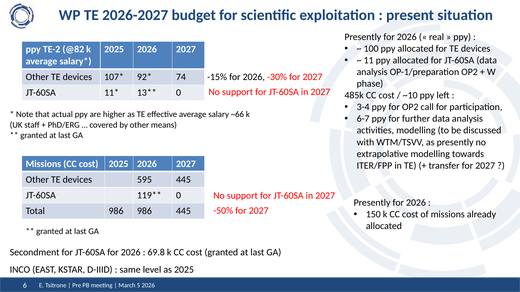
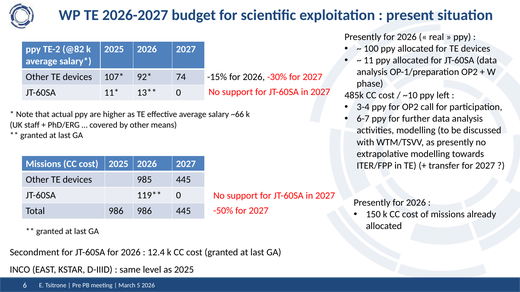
595: 595 -> 985 (144, 180)
69.8: 69.8 -> 12.4 (156, 253)
